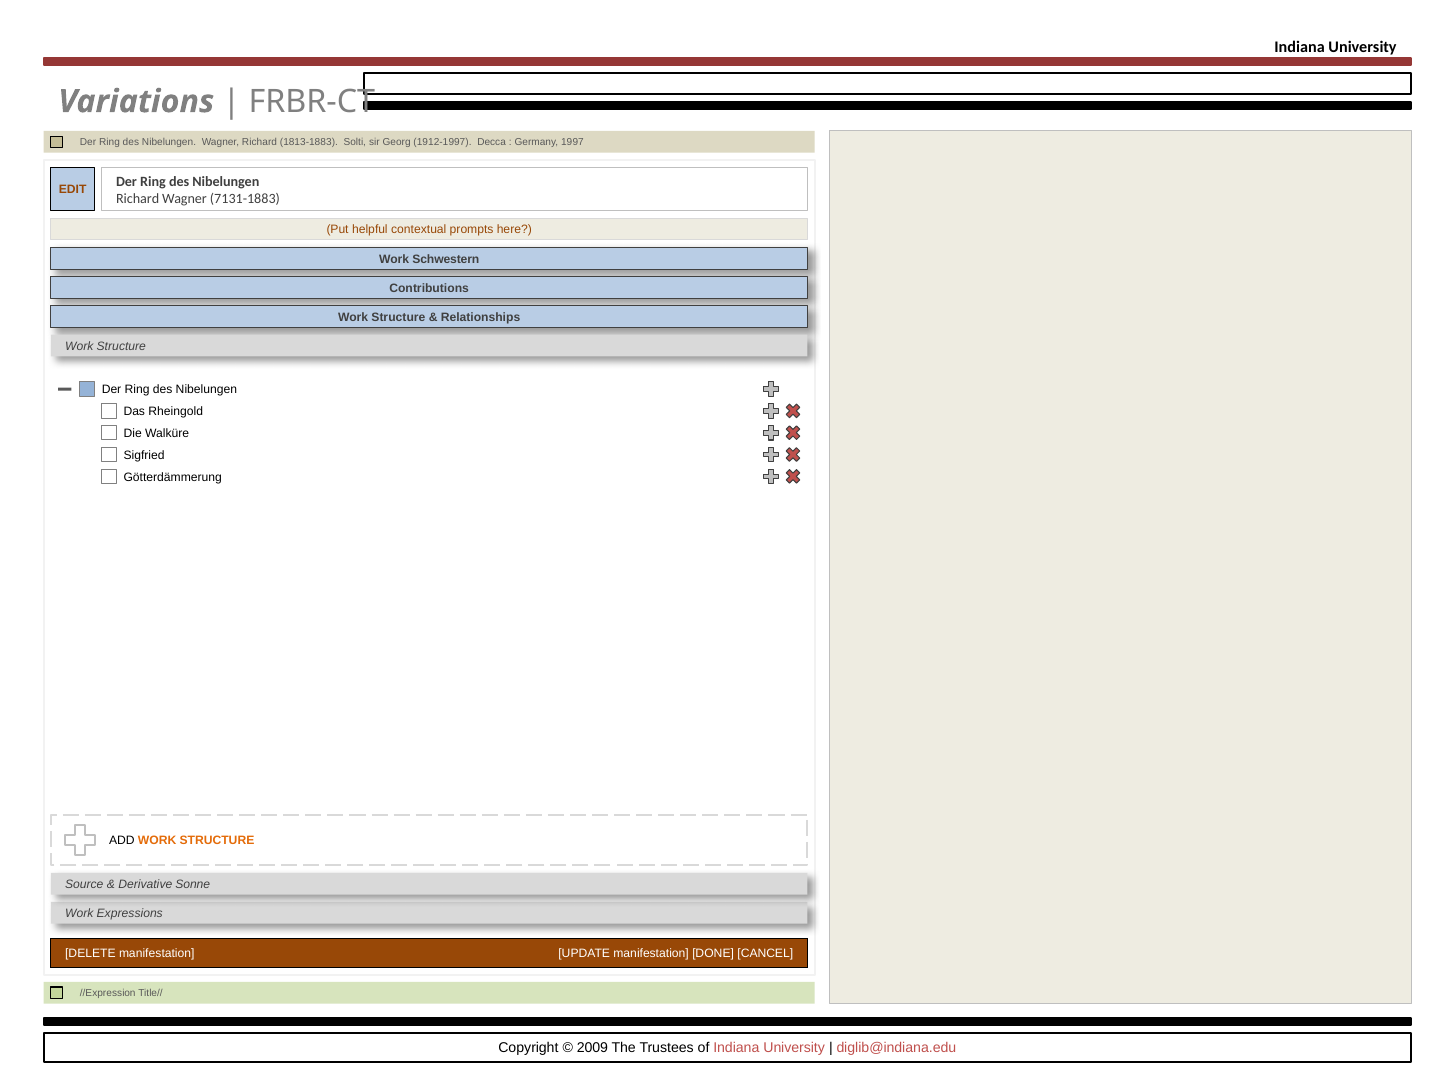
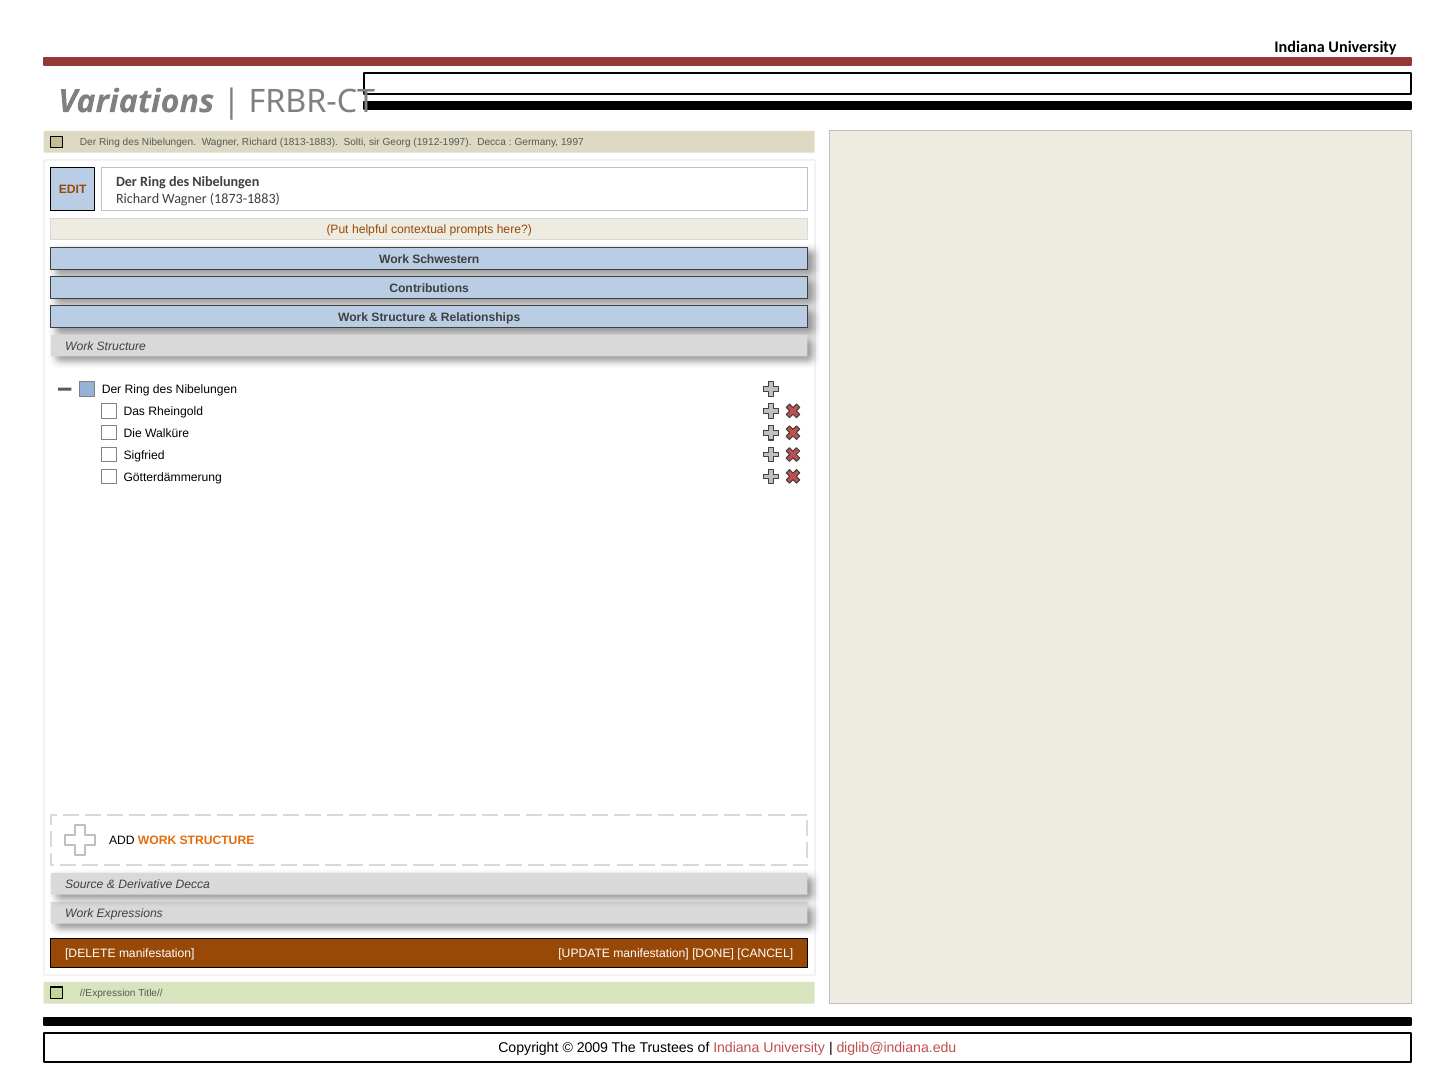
7131-1883: 7131-1883 -> 1873-1883 (245, 199)
Derivative Sonne: Sonne -> Decca (193, 885)
